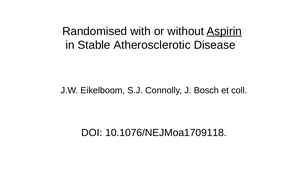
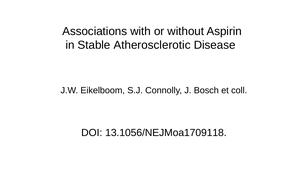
Randomised: Randomised -> Associations (95, 31)
Aspirin underline: present -> none (224, 31)
10.1076/NEJMoa1709118: 10.1076/NEJMoa1709118 -> 13.1056/NEJMoa1709118 (166, 133)
